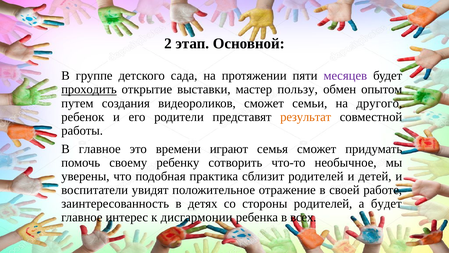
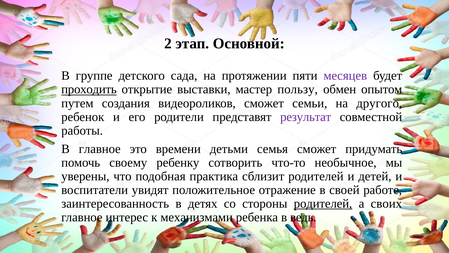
результат colour: orange -> purple (306, 117)
играют: играют -> детьми (229, 149)
родителей underline: none -> present (323, 203)
а будет: будет -> своих (386, 203)
дисгармонии: дисгармонии -> механизмами (197, 217)
всех: всех -> ведь (303, 217)
